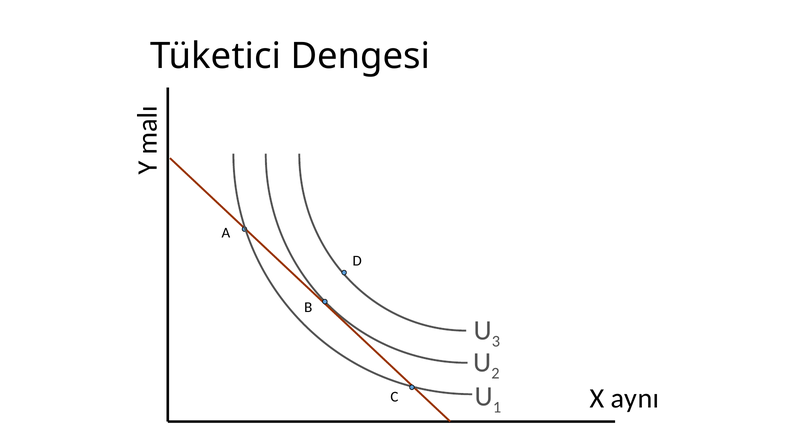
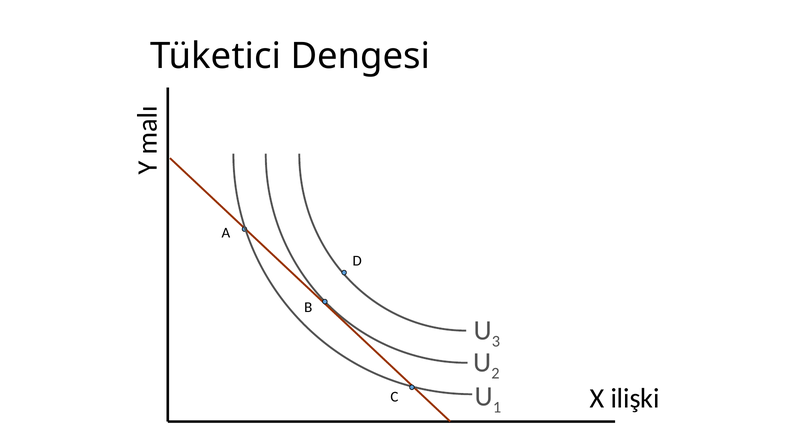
aynı: aynı -> ilişki (635, 399)
